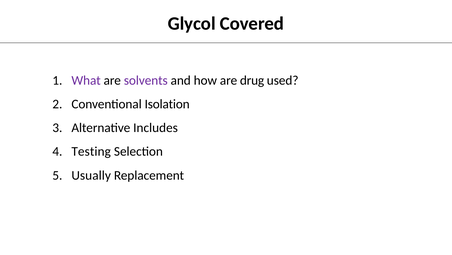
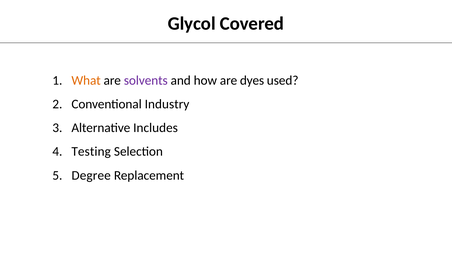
What colour: purple -> orange (86, 80)
drug: drug -> dyes (252, 80)
Isolation: Isolation -> Industry (167, 104)
Usually: Usually -> Degree (91, 175)
